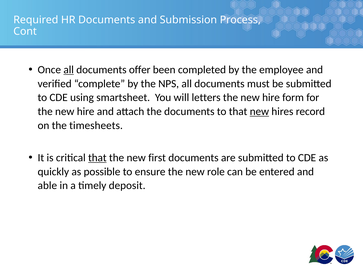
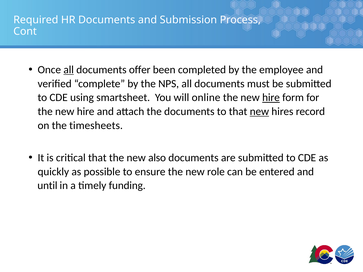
letters: letters -> online (206, 98)
hire underline: none -> present (271, 98)
that underline: present -> none (97, 158)
first: first -> also (157, 158)
able: able -> until (47, 186)
deposit: deposit -> funding (127, 186)
